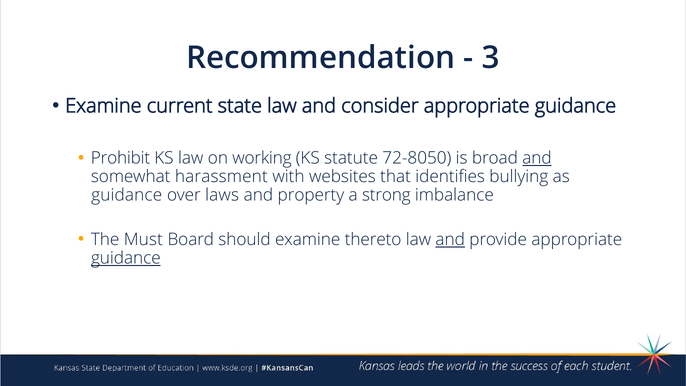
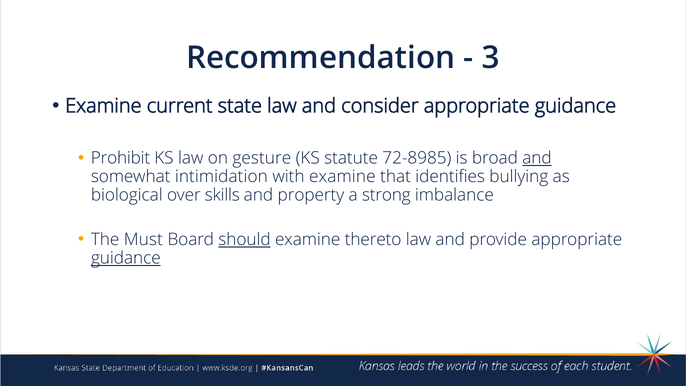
working: working -> gesture (262, 158)
72-8050: 72-8050 -> 72-8985 (417, 158)
harassment: harassment -> intimidation (221, 177)
with websites: websites -> examine (342, 177)
guidance: guidance -> biological (127, 195)
laws: laws -> skills (222, 195)
should underline: none -> present (245, 239)
and underline: present -> none (450, 239)
